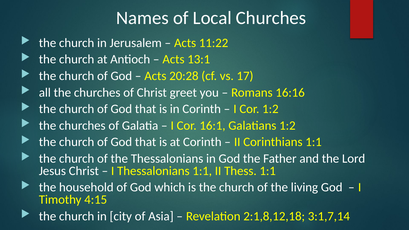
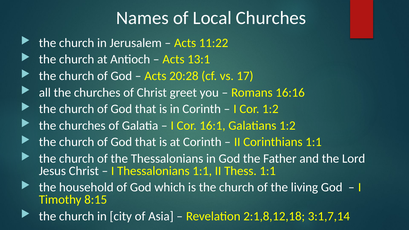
4:15: 4:15 -> 8:15 (96, 200)
